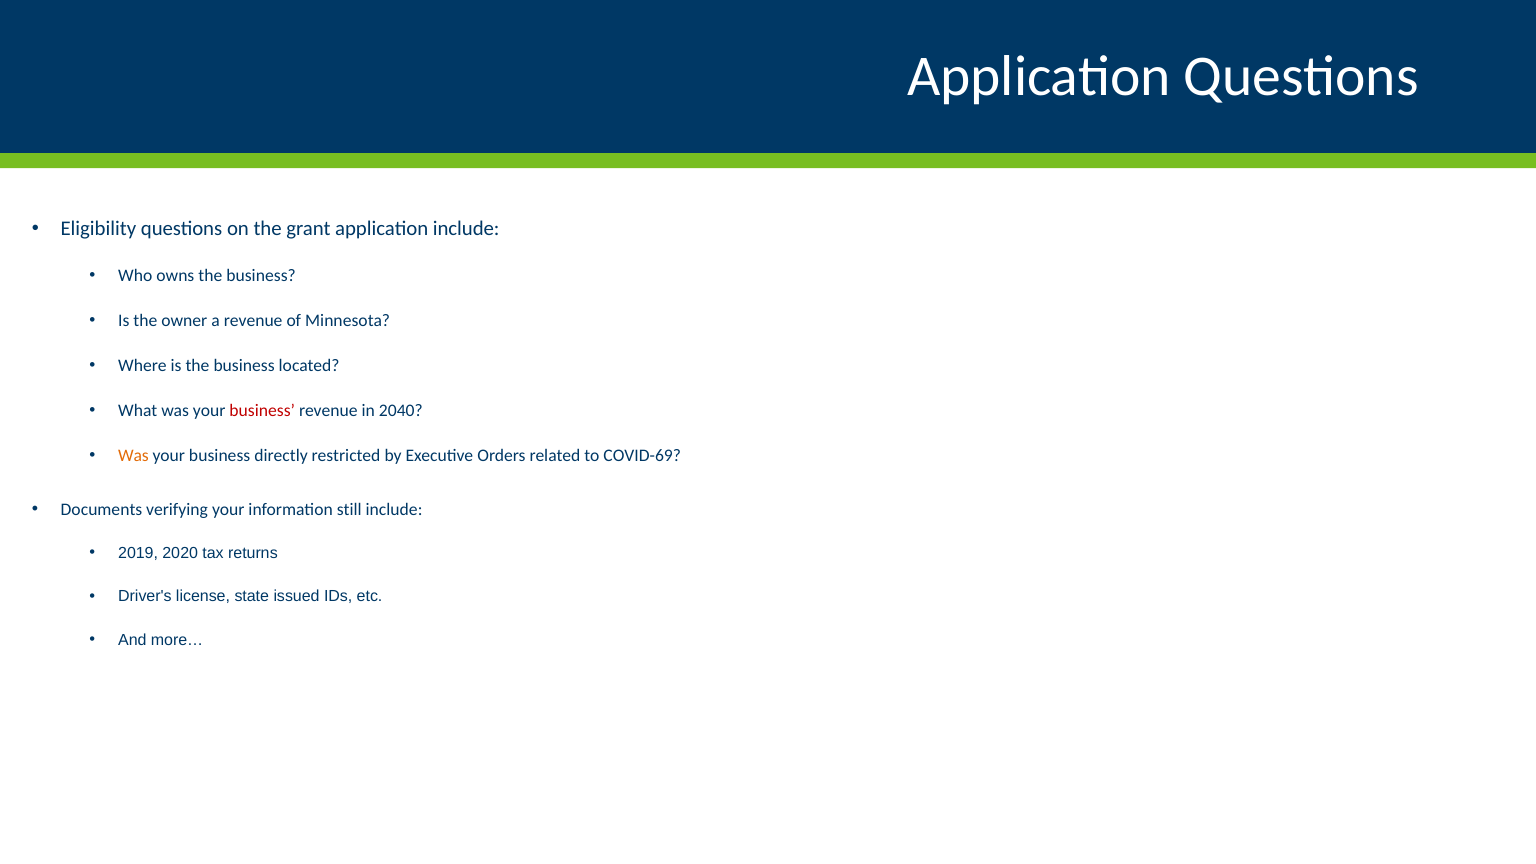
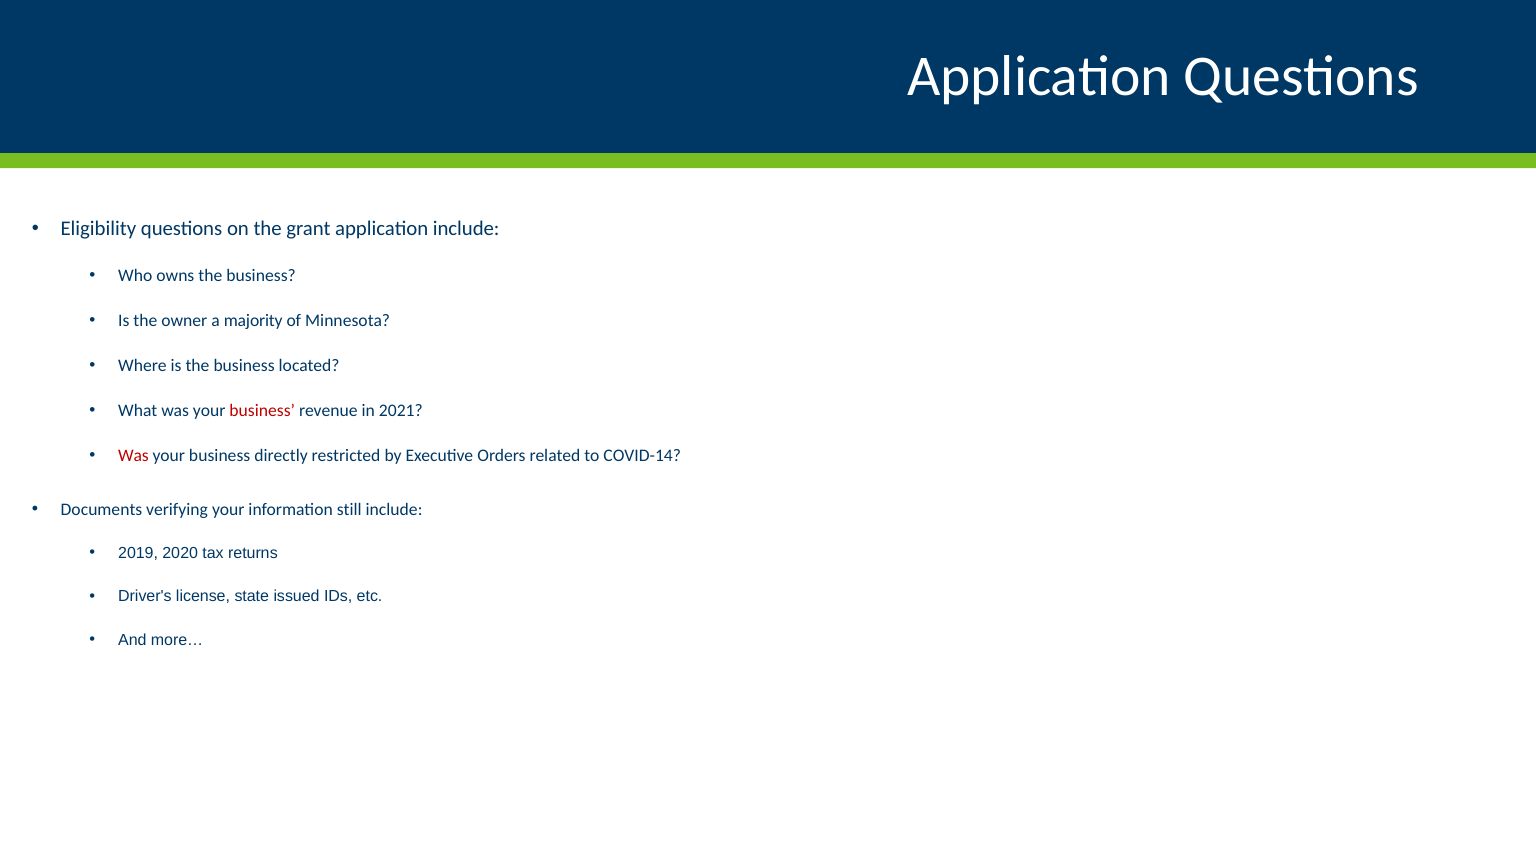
a revenue: revenue -> majority (253, 321)
2040: 2040 -> 2021 (401, 411)
Was colour: orange -> red (133, 456)
COVID-69: COVID-69 -> COVID-14 (642, 456)
